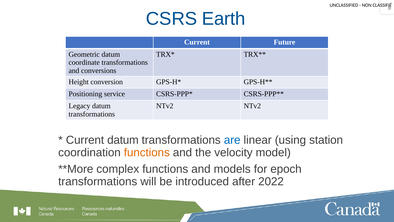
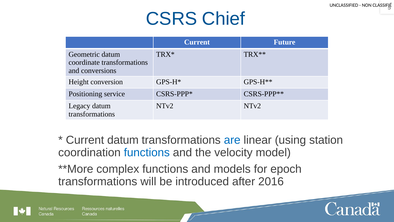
Earth: Earth -> Chief (224, 19)
functions colour: orange -> blue (147, 152)
2022: 2022 -> 2016 (271, 181)
